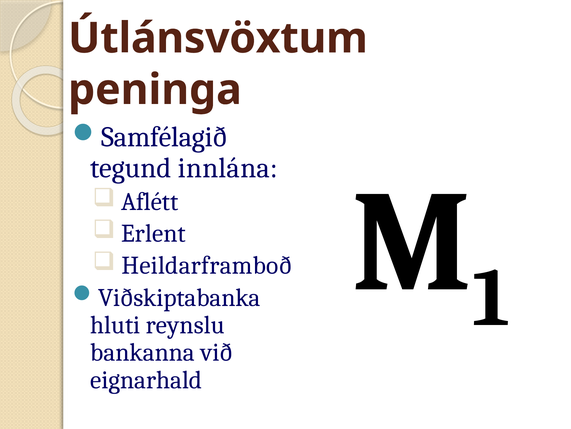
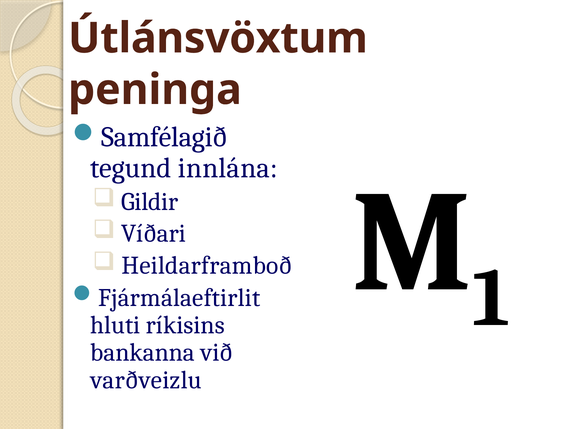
Aflétt: Aflétt -> Gildir (150, 201)
Erlent: Erlent -> Víðari (153, 233)
Viðskiptabanka: Viðskiptabanka -> Fjármálaeftirlit (179, 297)
reynslu: reynslu -> ríkisins (185, 325)
eignarhald: eignarhald -> varðveizlu (146, 379)
